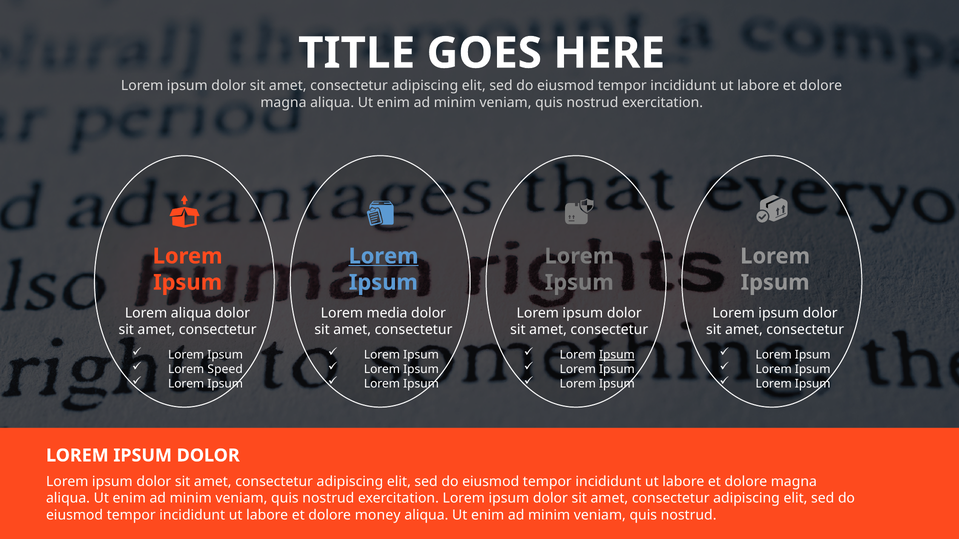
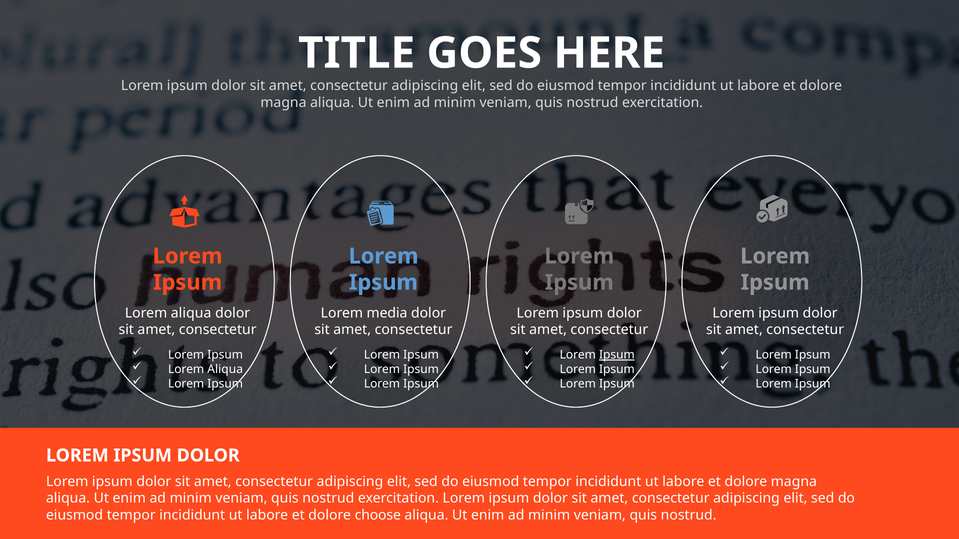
Lorem underline: present -> none (384, 256)
Speed: Speed -> Aliqua (225, 369)
money: money -> choose (378, 516)
